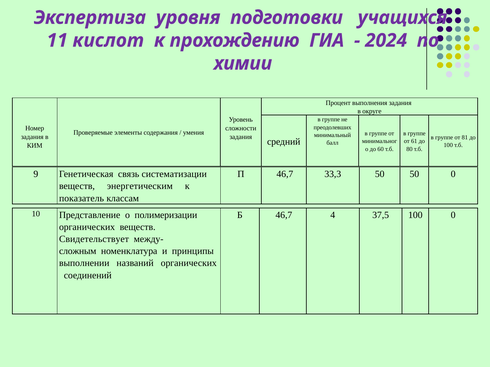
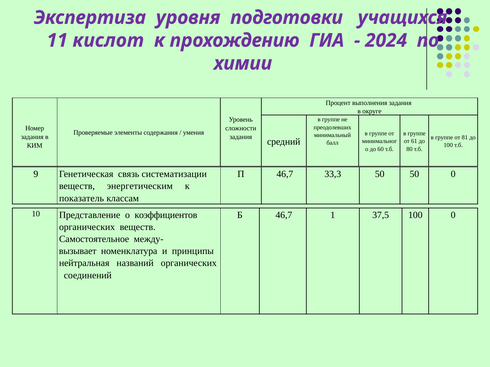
полимеризации: полимеризации -> коэффициентов (166, 215)
4: 4 -> 1 (333, 215)
Свидетельствует: Свидетельствует -> Самостоятельное (94, 239)
сложным: сложным -> вызывает (78, 251)
выполнении: выполнении -> нейтральная (84, 264)
